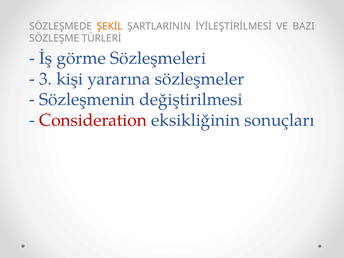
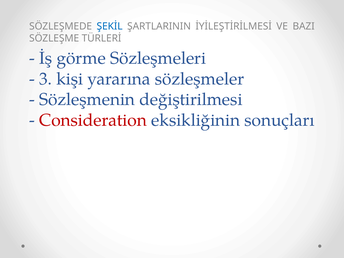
ŞEKİL colour: orange -> blue (110, 26)
